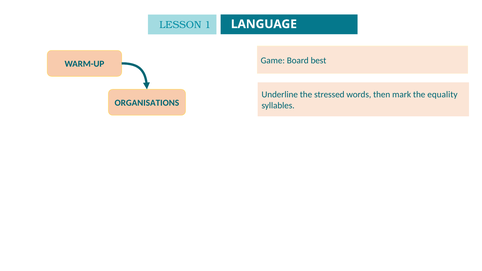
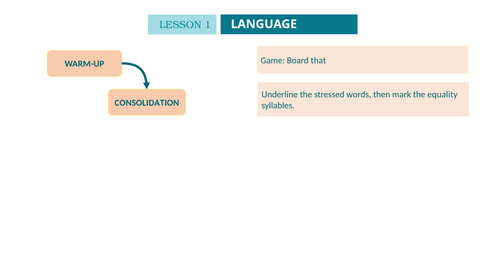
best: best -> that (318, 60)
ORGANISATIONS: ORGANISATIONS -> CONSOLIDATION (147, 103)
